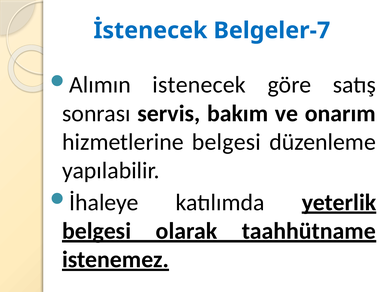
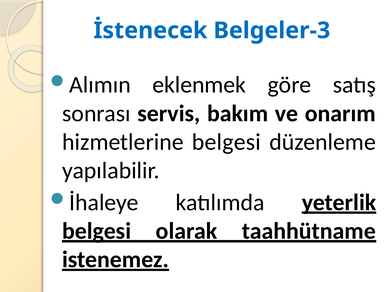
Belgeler-7: Belgeler-7 -> Belgeler-3 (272, 31)
istenecek: istenecek -> eklenmek (199, 85)
